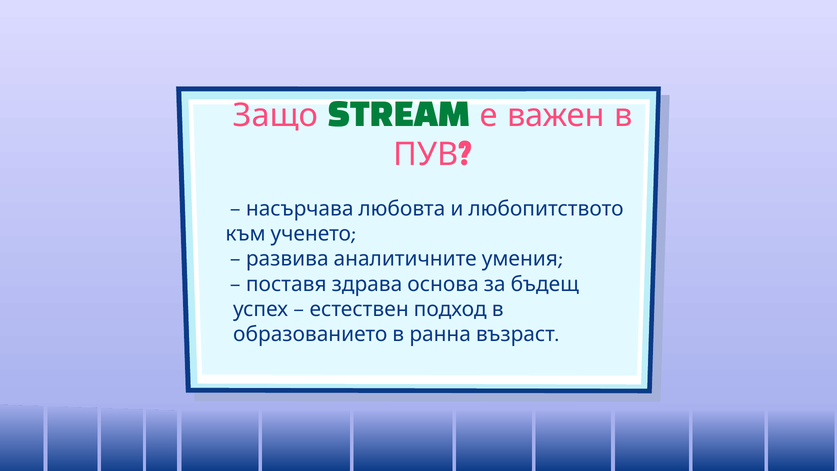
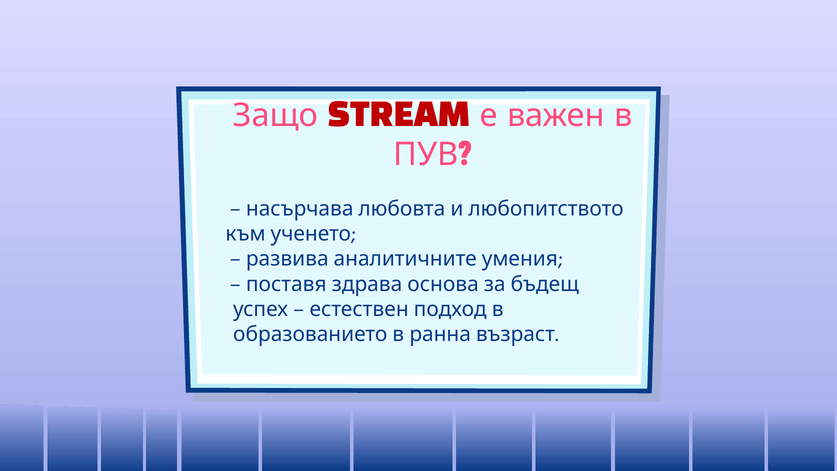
STREAM colour: green -> red (399, 116)
